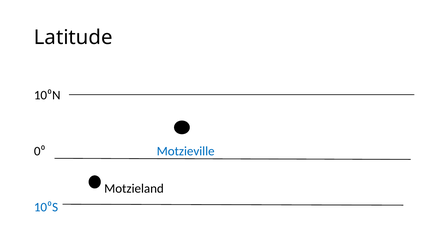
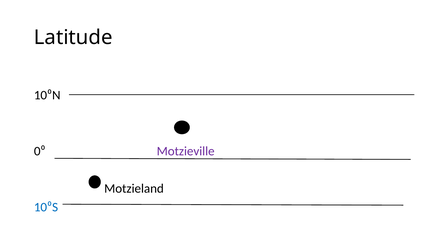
Motzieville colour: blue -> purple (186, 151)
